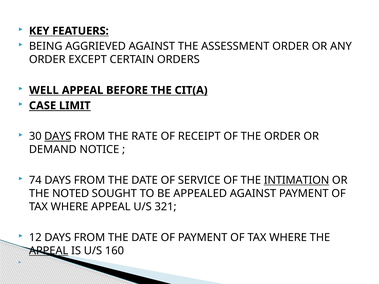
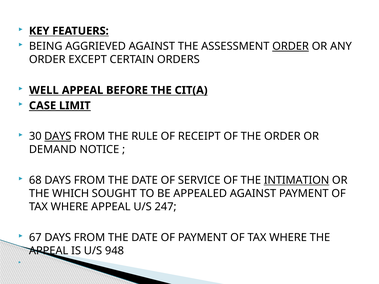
ORDER underline: none -> present (291, 46)
RATE: RATE -> RULE (145, 136)
74: 74 -> 68 (35, 180)
NOTED: NOTED -> WHICH (71, 194)
321: 321 -> 247 (166, 207)
12: 12 -> 67 (35, 238)
APPEAL underline: present -> none (49, 251)
160: 160 -> 948 (114, 251)
